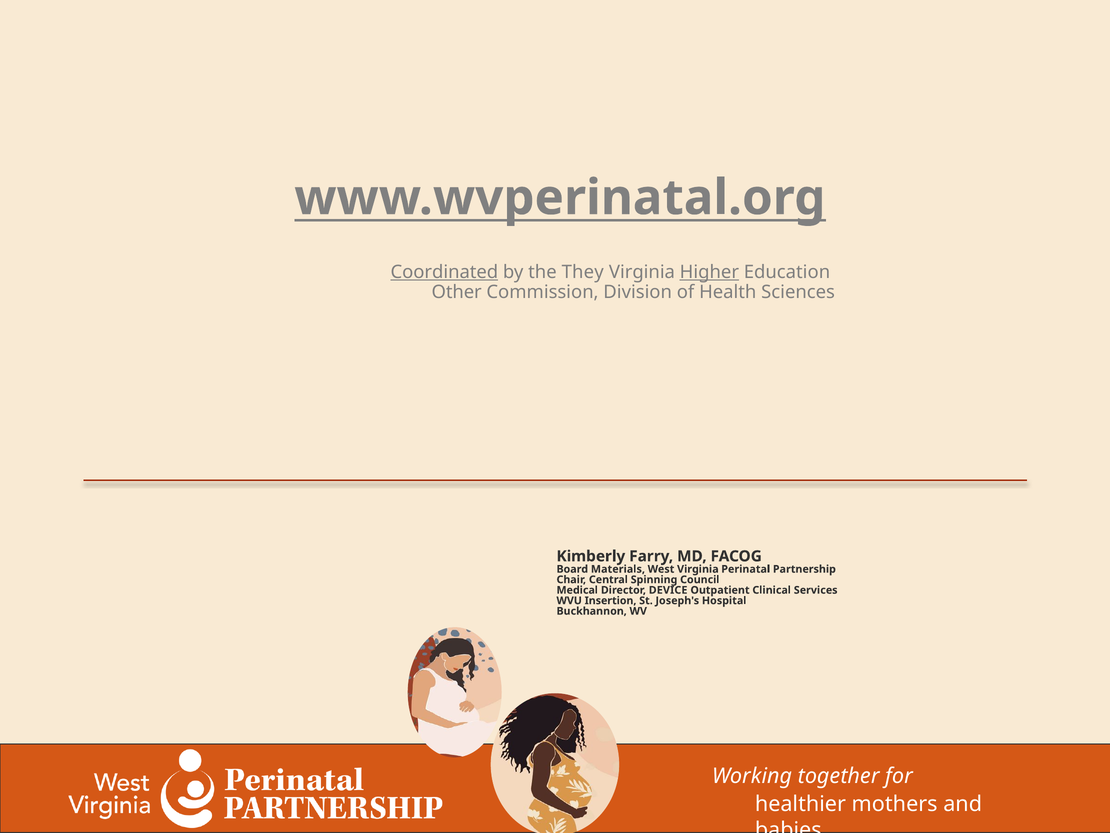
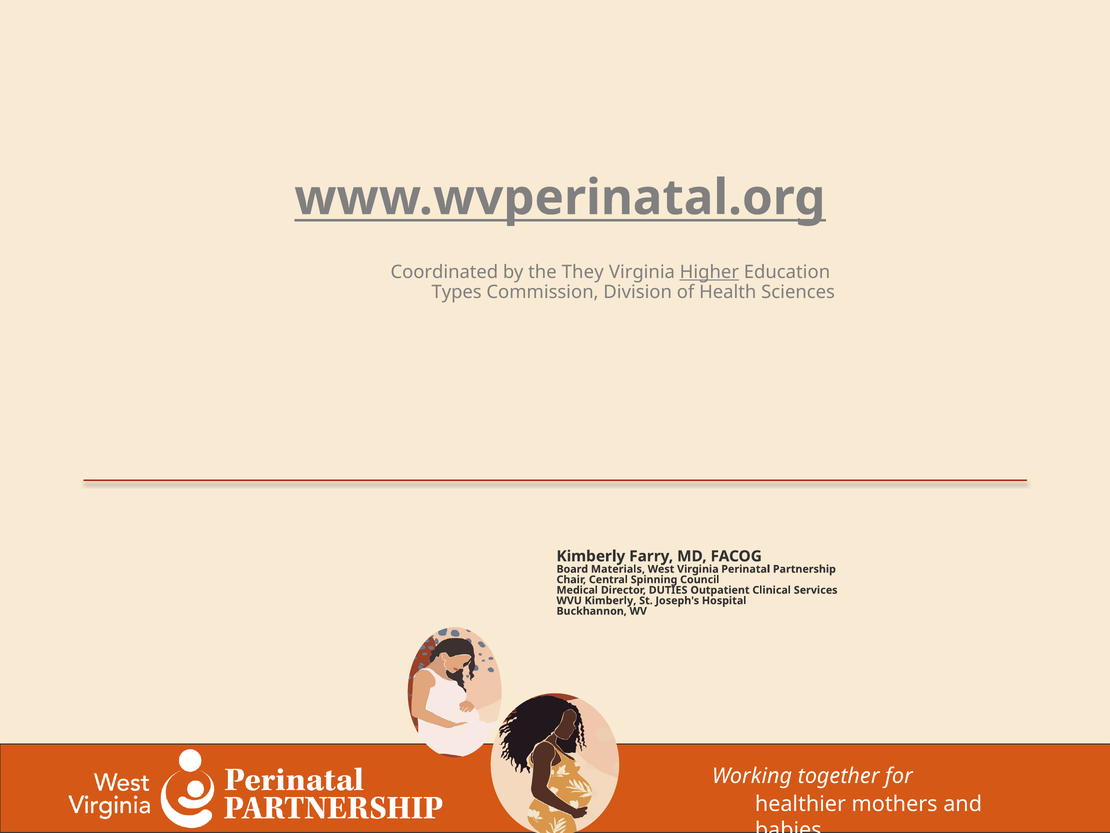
Coordinated underline: present -> none (444, 272)
Other: Other -> Types (457, 292)
DEVICE: DEVICE -> DUTIES (668, 590)
WVU Insertion: Insertion -> Kimberly (610, 600)
